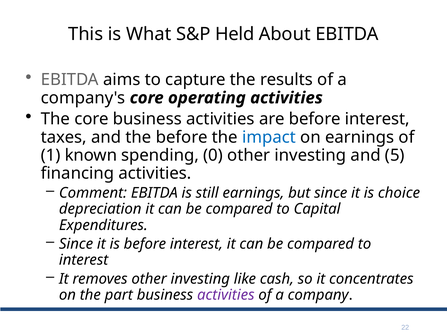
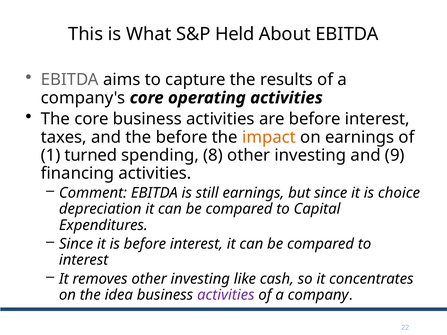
impact colour: blue -> orange (269, 137)
known: known -> turned (91, 155)
0: 0 -> 8 (213, 155)
5: 5 -> 9 (395, 155)
part: part -> idea (119, 295)
